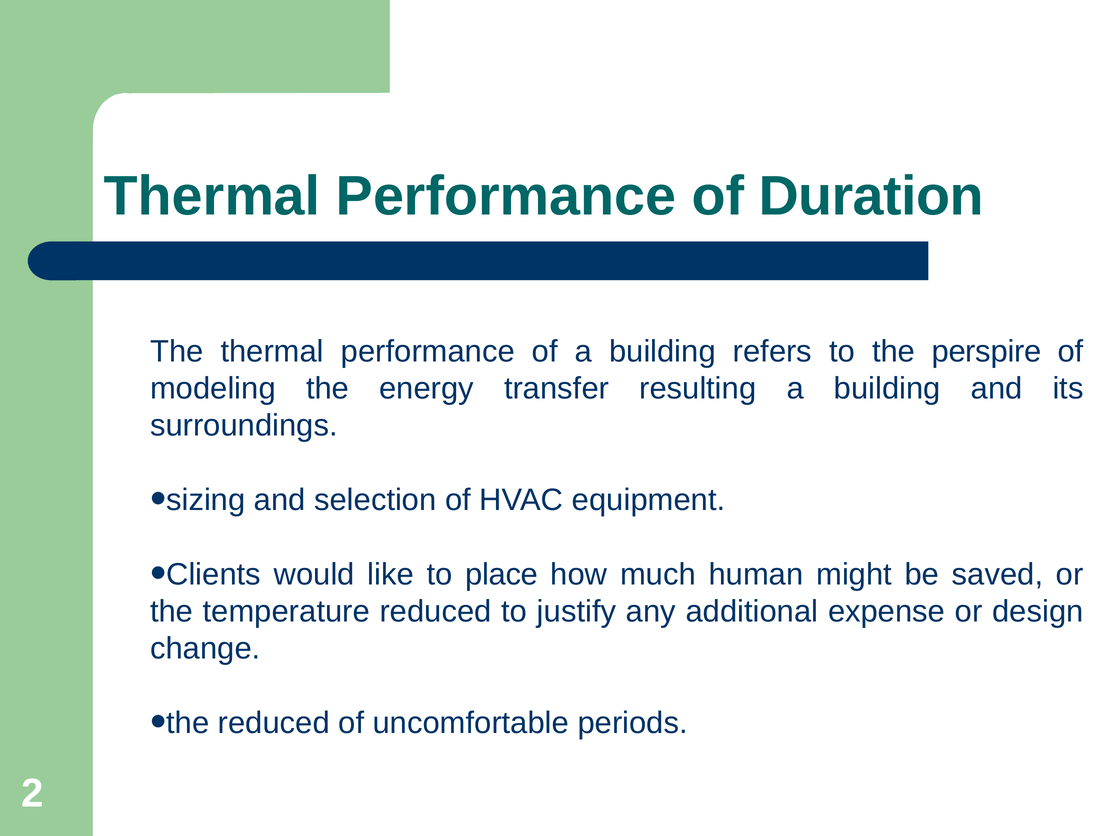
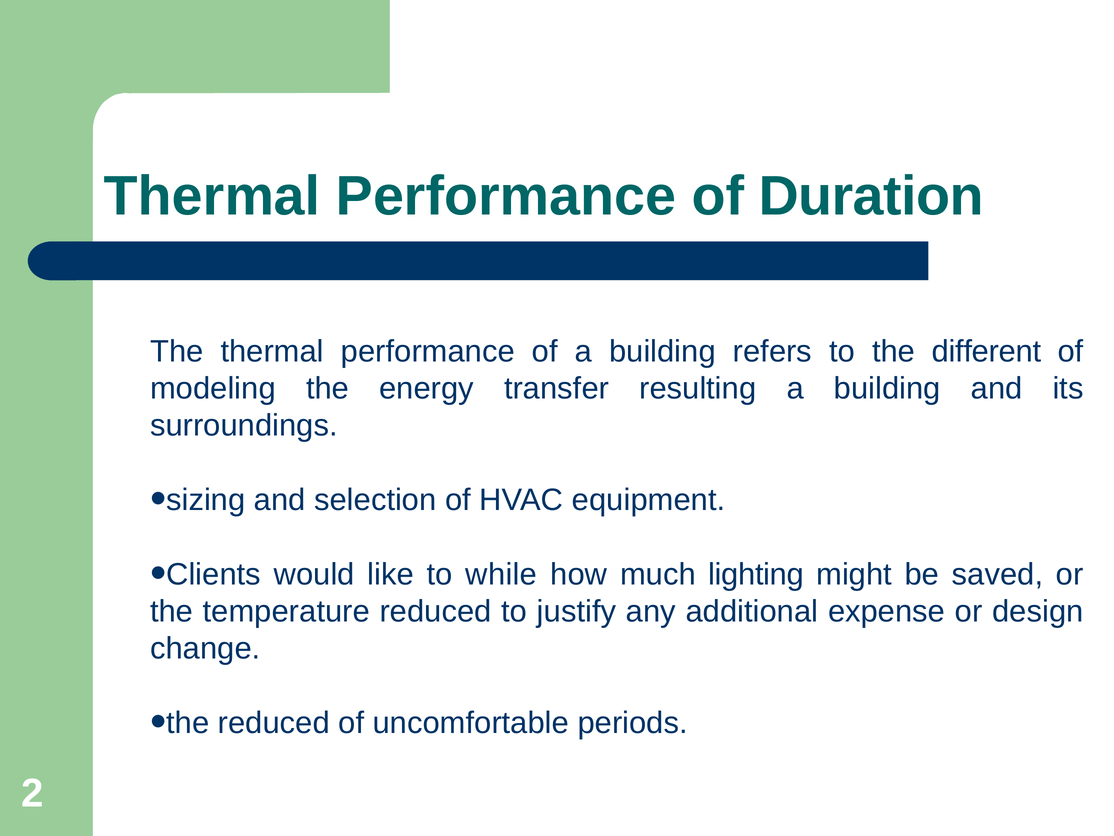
perspire: perspire -> different (986, 351)
place: place -> while (501, 574)
human: human -> lighting (756, 574)
